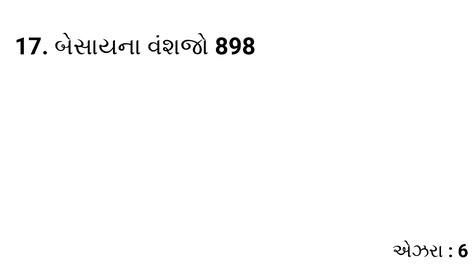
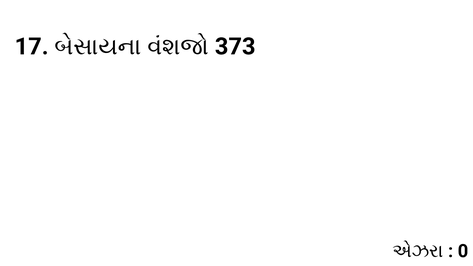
898: 898 -> 373 (235, 47)
6: 6 -> 0 (463, 251)
